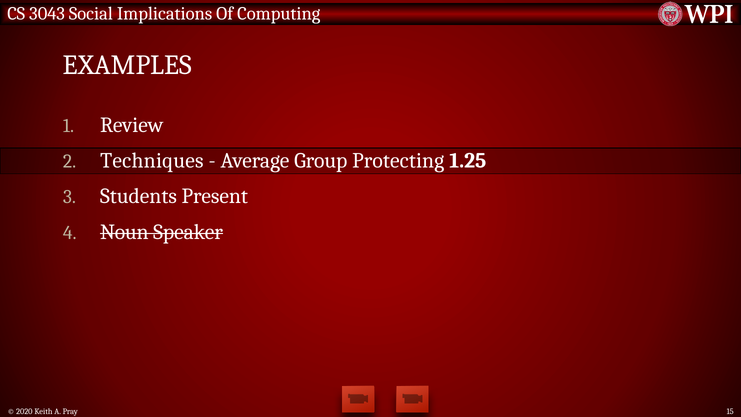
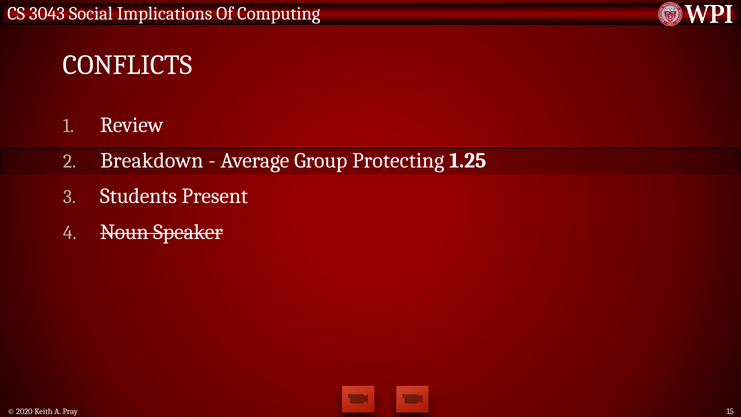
EXAMPLES: EXAMPLES -> CONFLICTS (128, 65)
Techniques: Techniques -> Breakdown (152, 161)
